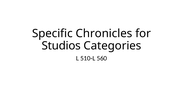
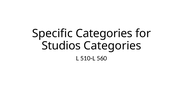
Specific Chronicles: Chronicles -> Categories (104, 33)
